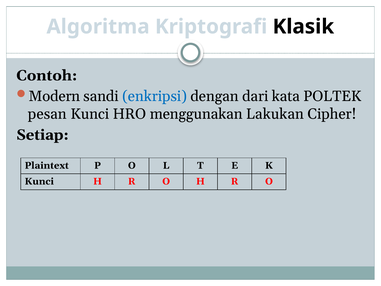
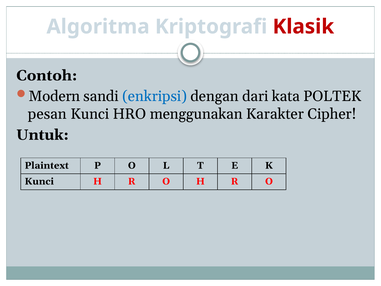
Klasik colour: black -> red (303, 27)
Lakukan: Lakukan -> Karakter (275, 114)
Setiap: Setiap -> Untuk (43, 135)
